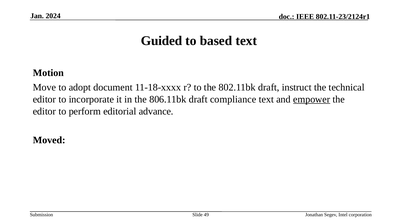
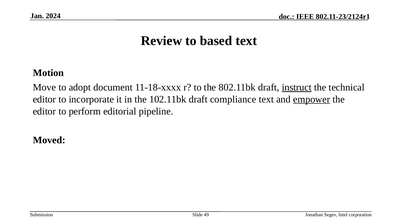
Guided: Guided -> Review (162, 41)
instruct underline: none -> present (297, 87)
806.11bk: 806.11bk -> 102.11bk (168, 99)
advance: advance -> pipeline (156, 111)
